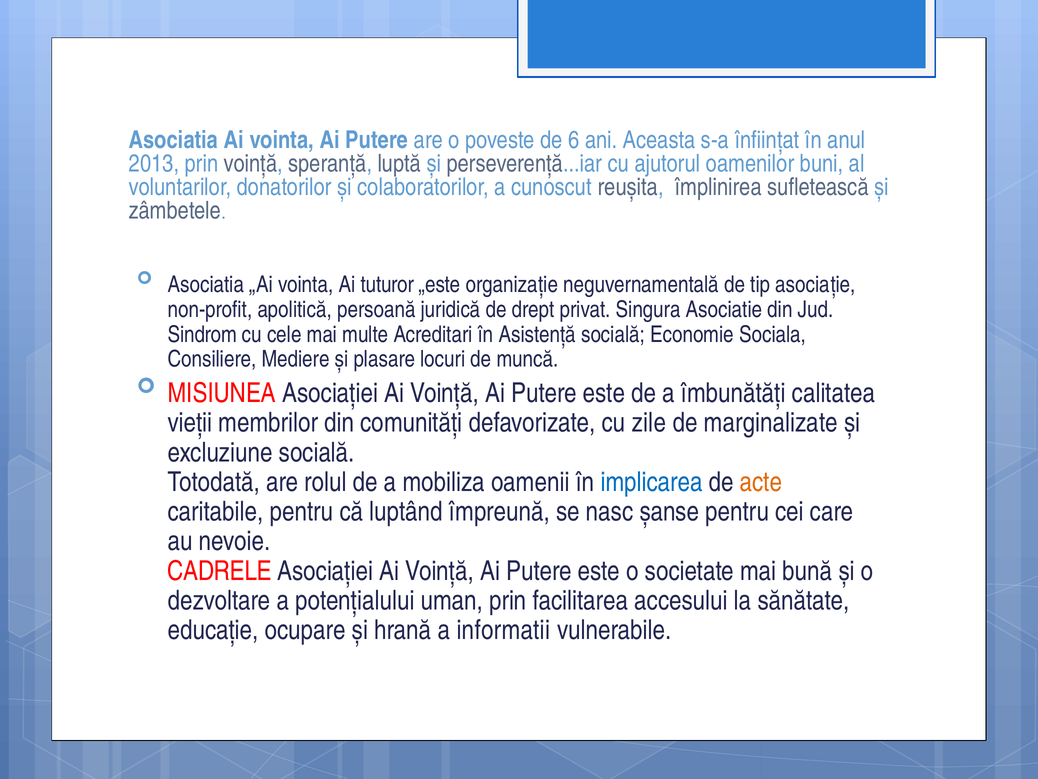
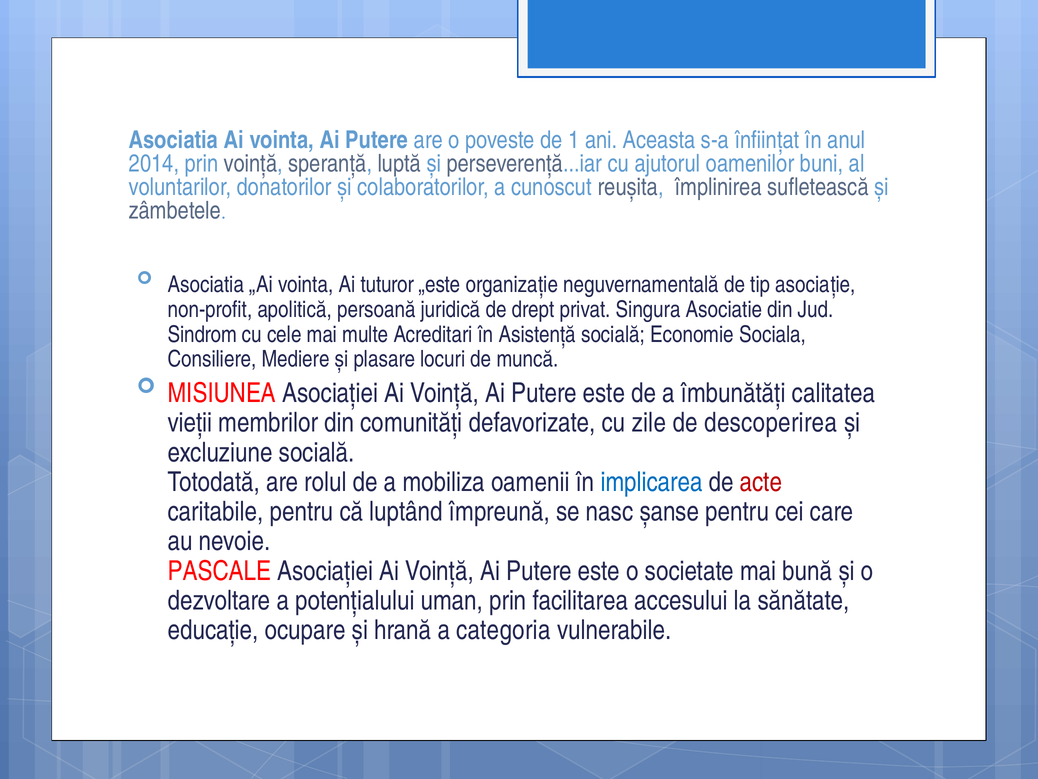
6: 6 -> 1 (574, 140)
2013: 2013 -> 2014 (154, 164)
marginalizate: marginalizate -> descoperirea (771, 423)
acte colour: orange -> red (761, 482)
CADRELE: CADRELE -> PASCALE (219, 571)
informatii: informatii -> categoria (503, 630)
